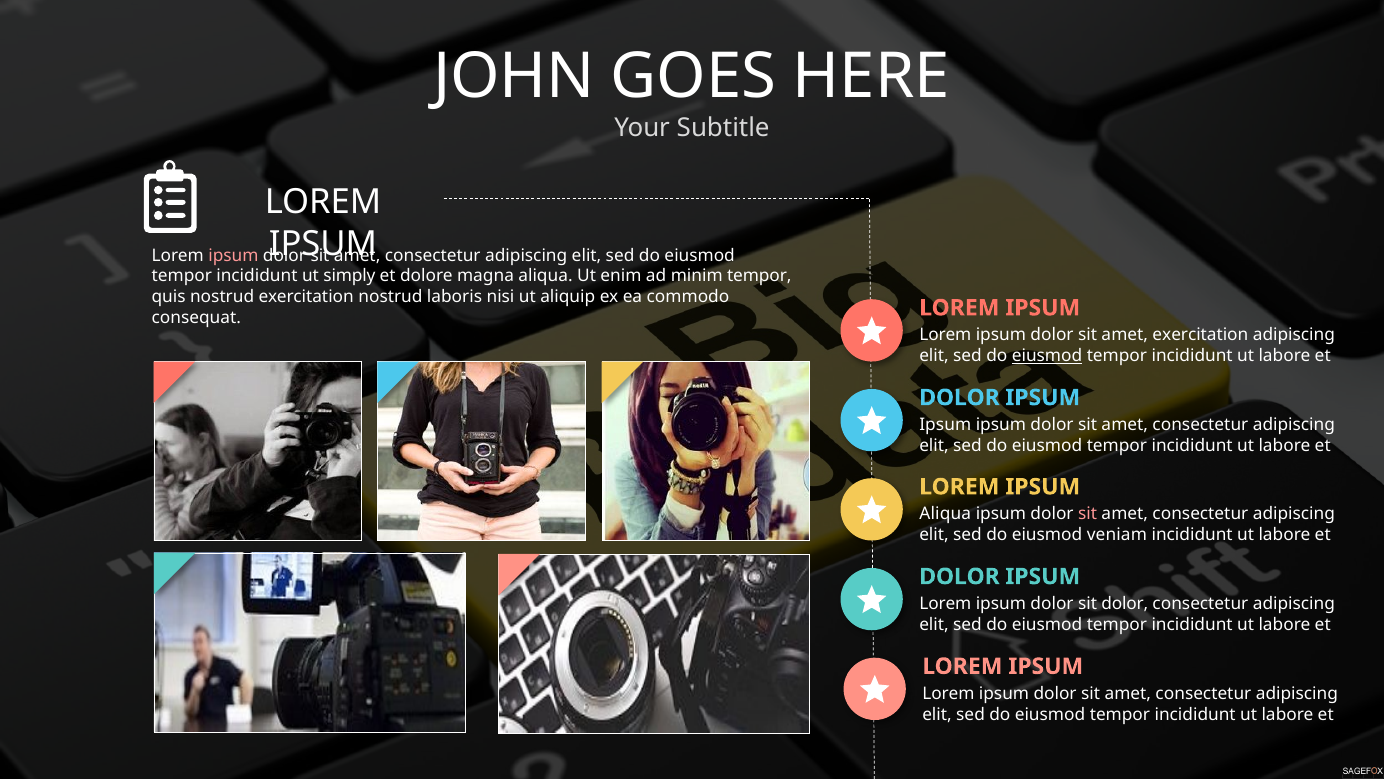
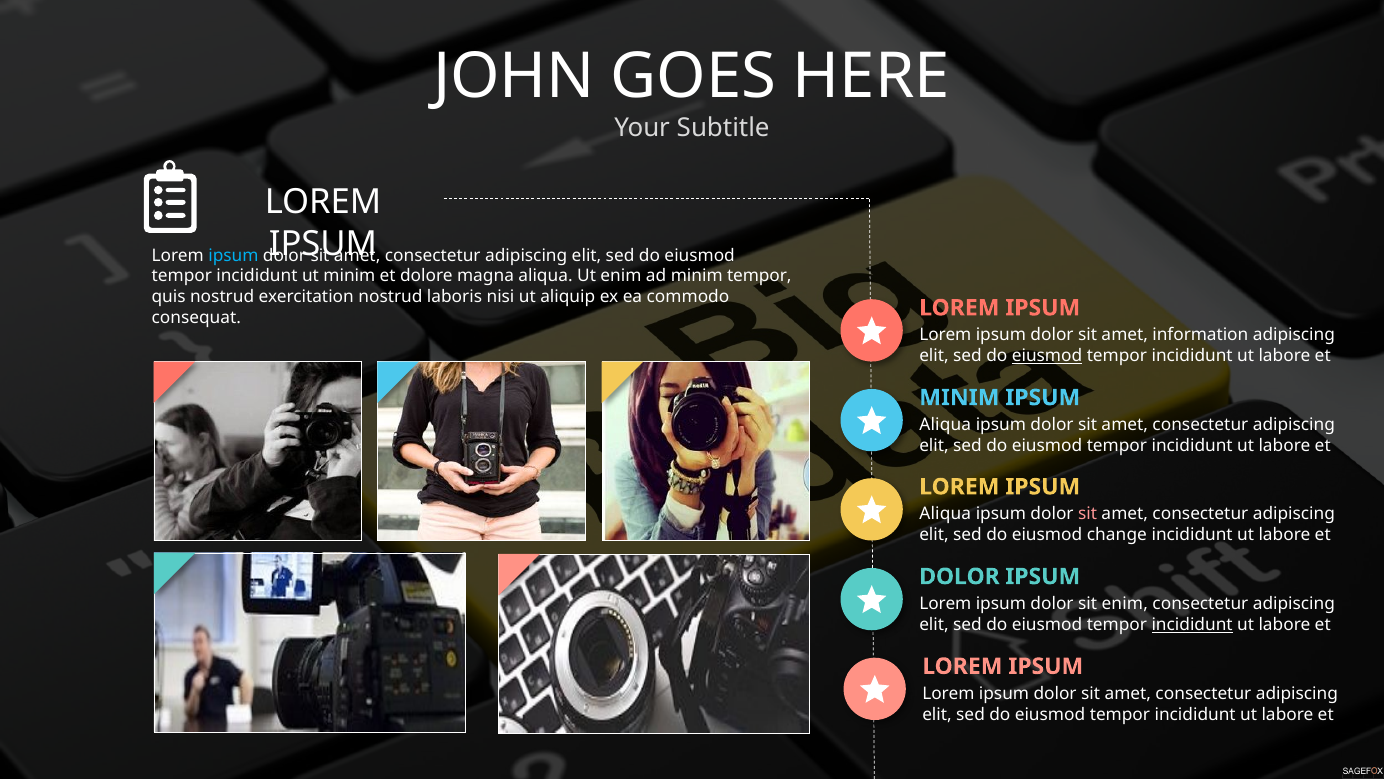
ipsum colour: pink -> light blue (233, 255)
ut simply: simply -> minim (349, 276)
amet exercitation: exercitation -> information (1200, 335)
DOLOR: DOLOR -> MINIM (959, 397)
Ipsum: Ipsum -> Aliqua (945, 425)
veniam: veniam -> change (1117, 535)
sit dolor: dolor -> enim (1125, 604)
incididunt underline: none -> present (1192, 624)
